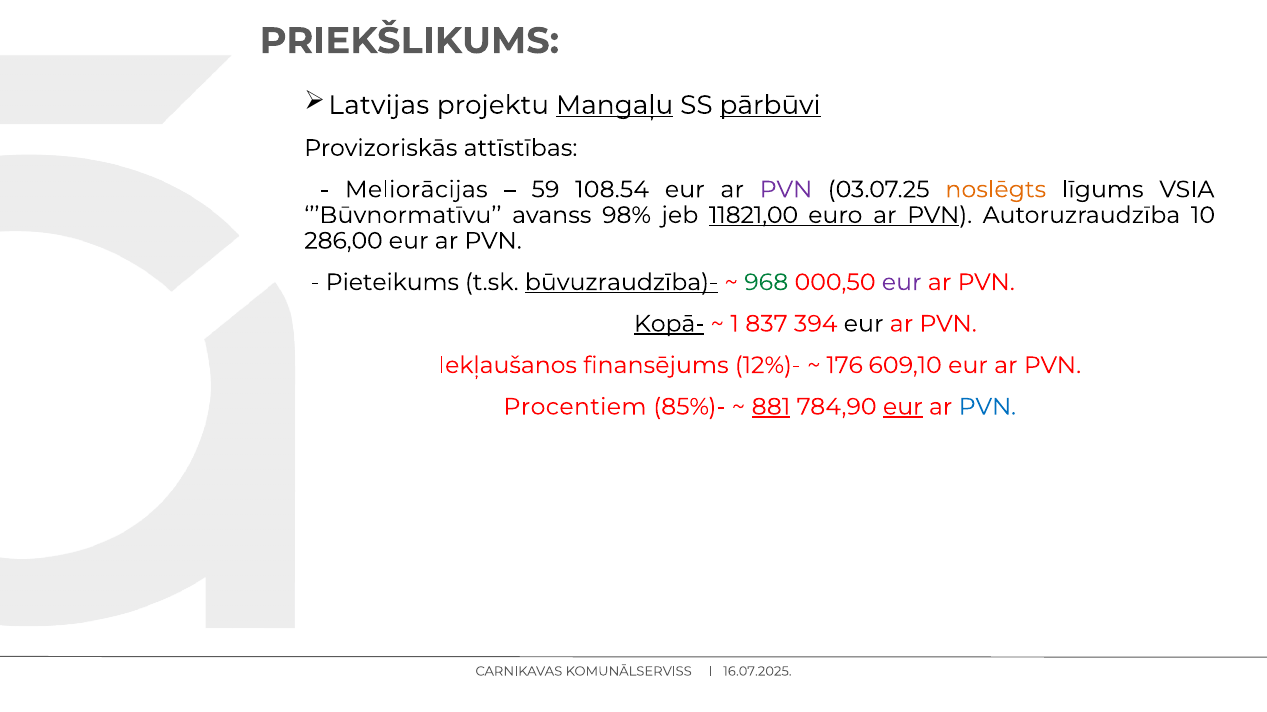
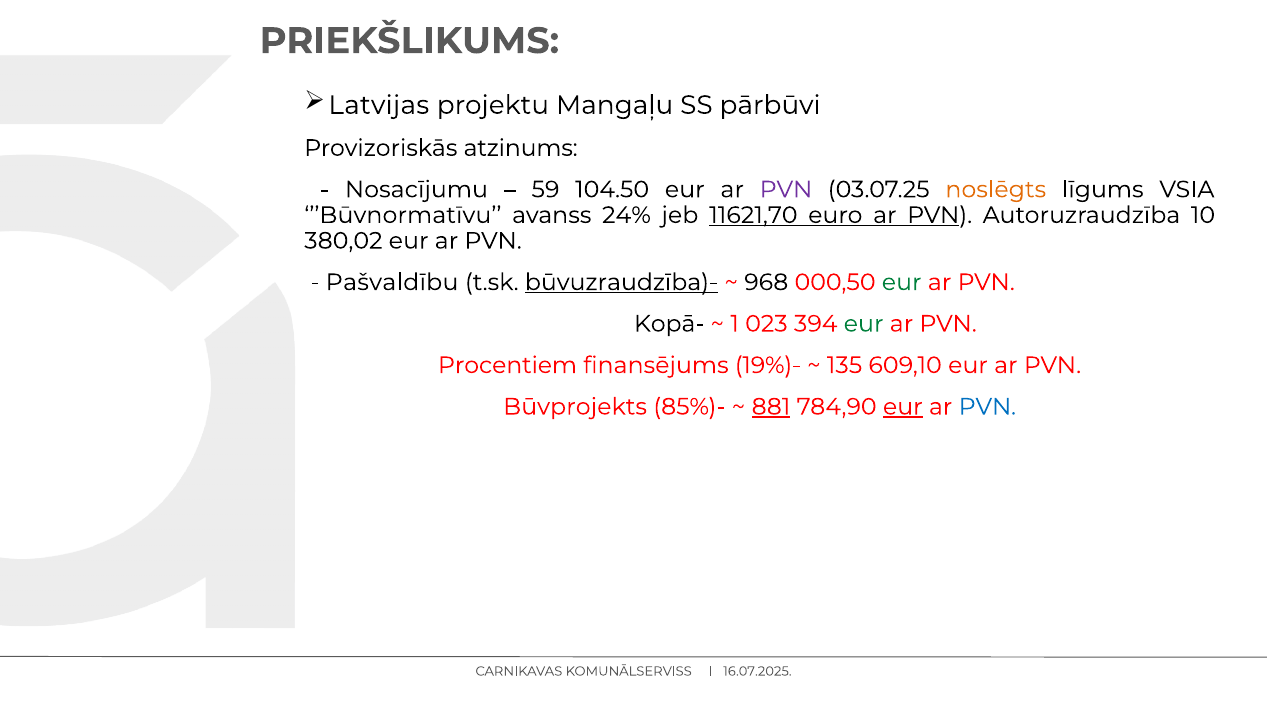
Mangaļu underline: present -> none (615, 105)
pārbūvi underline: present -> none (770, 105)
attīstības: attīstības -> atzinums (521, 148)
Meliorācijas: Meliorācijas -> Nosacījumu (416, 190)
108.54: 108.54 -> 104.50 (612, 190)
98%: 98% -> 24% (626, 215)
11821,00: 11821,00 -> 11621,70 (753, 215)
286,00: 286,00 -> 380,02 (343, 241)
Pieteikums: Pieteikums -> Pašvaldību (392, 283)
968 colour: green -> black (766, 283)
eur colour: purple -> green (902, 283)
Kopā- underline: present -> none (669, 324)
837: 837 -> 023 (766, 324)
eur colour: black -> green (864, 324)
Iekļaušanos: Iekļaušanos -> Procentiem (508, 366)
12%)-: 12%)- -> 19%)- (768, 366)
176: 176 -> 135 (845, 366)
Procentiem: Procentiem -> Būvprojekts (575, 407)
